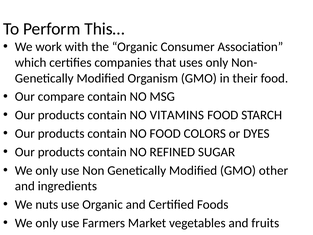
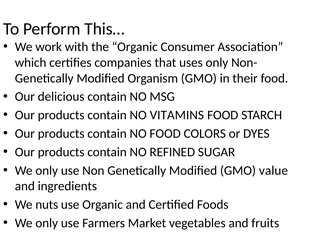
compare: compare -> delicious (61, 97)
other: other -> value (273, 170)
